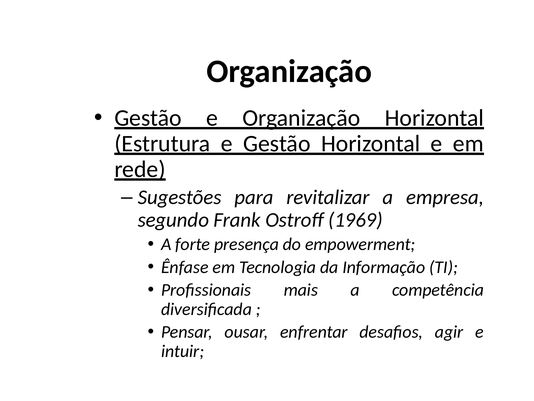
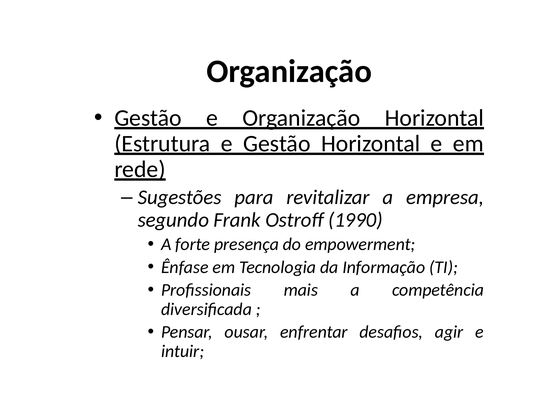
1969: 1969 -> 1990 (355, 220)
